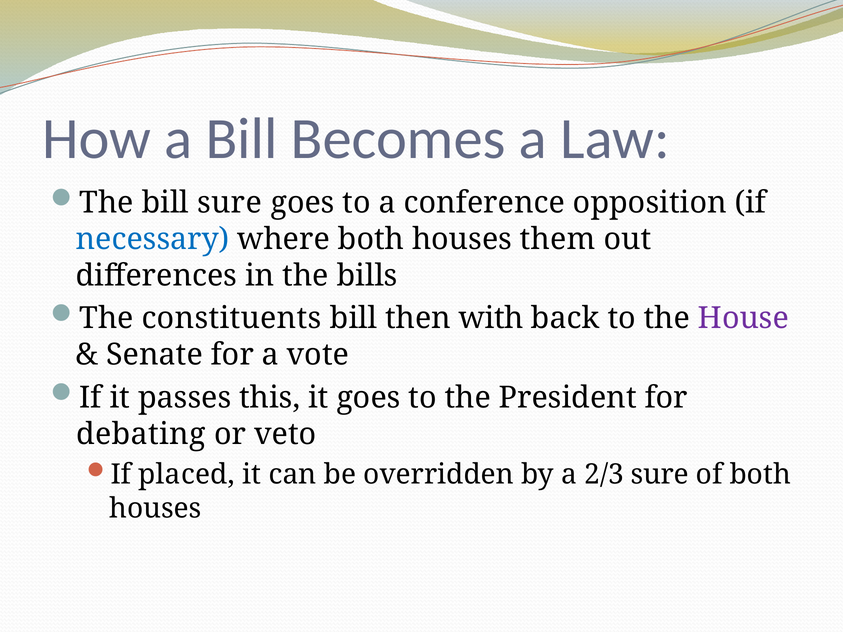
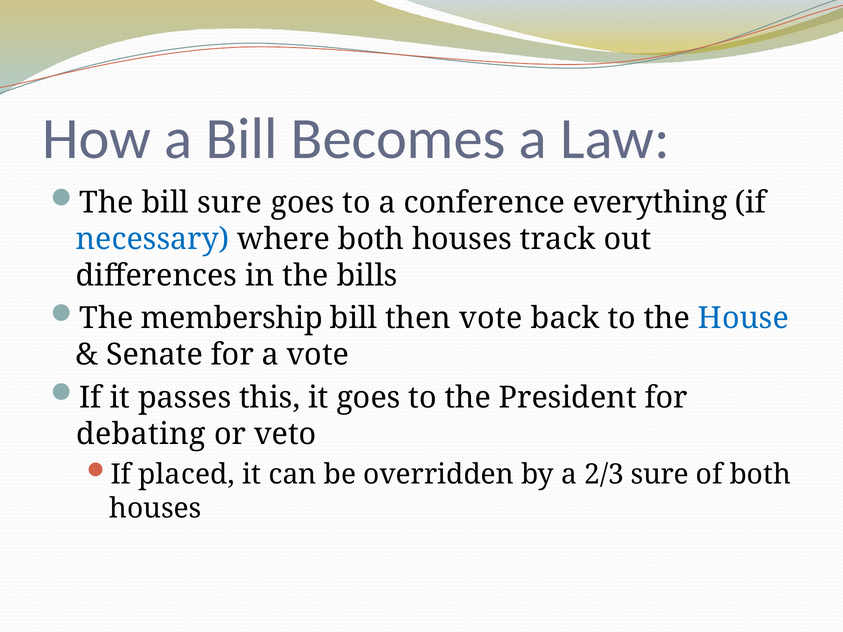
opposition: opposition -> everything (650, 203)
them: them -> track (558, 239)
constituents: constituents -> membership (232, 319)
then with: with -> vote (491, 319)
House colour: purple -> blue (743, 319)
